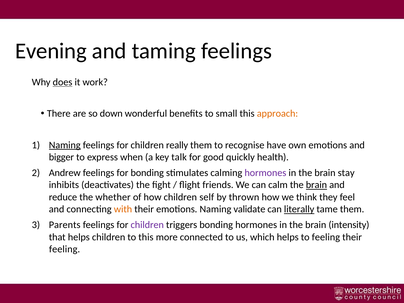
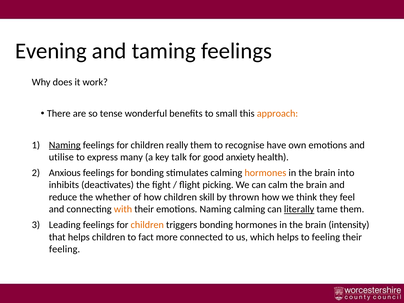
does underline: present -> none (63, 82)
down: down -> tense (111, 114)
bigger: bigger -> utilise (61, 157)
when: when -> many (132, 157)
quickly: quickly -> anxiety (240, 157)
Andrew: Andrew -> Anxious (65, 173)
hormones colour: purple -> orange (265, 173)
stay: stay -> into (346, 173)
friends: friends -> picking (218, 185)
brain underline: present -> none (316, 185)
self: self -> skill (207, 197)
Naming validate: validate -> calming (249, 209)
Parents: Parents -> Leading (65, 225)
children colour: purple -> orange (147, 225)
to this: this -> fact (146, 237)
